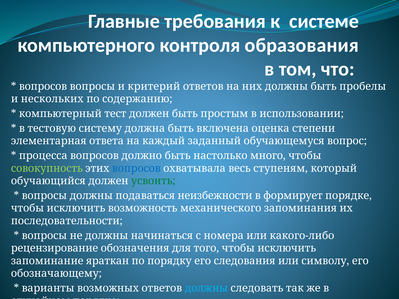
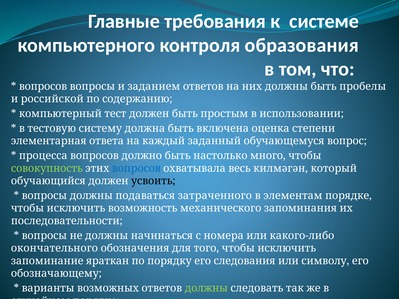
критерий: критерий -> заданием (154, 86)
нескольких: нескольких -> российской (52, 99)
ступеням: ступеням -> килмәгән (281, 168)
усвоить colour: green -> black (153, 181)
подаваться неизбежности: неизбежности -> затраченного (215, 196)
формирует: формирует -> элементам (293, 196)
рецензирование: рецензирование -> окончательного (54, 248)
должны colour: light blue -> light green (206, 288)
